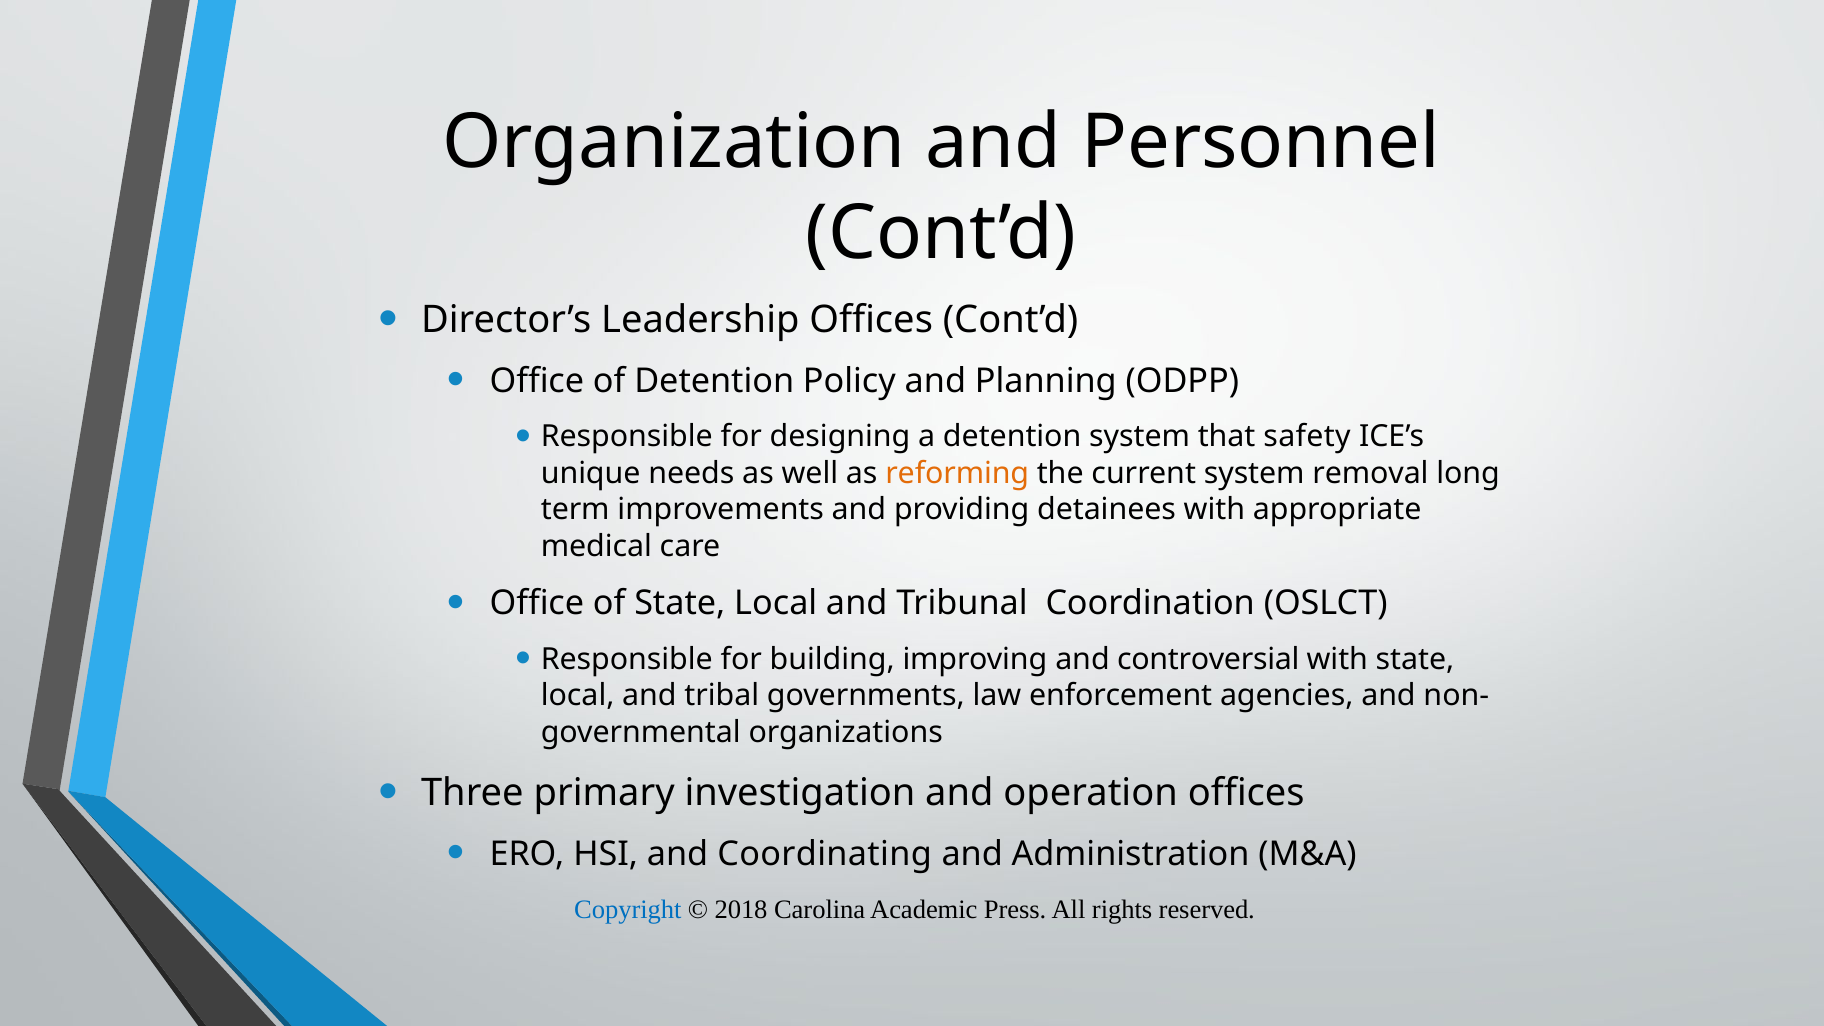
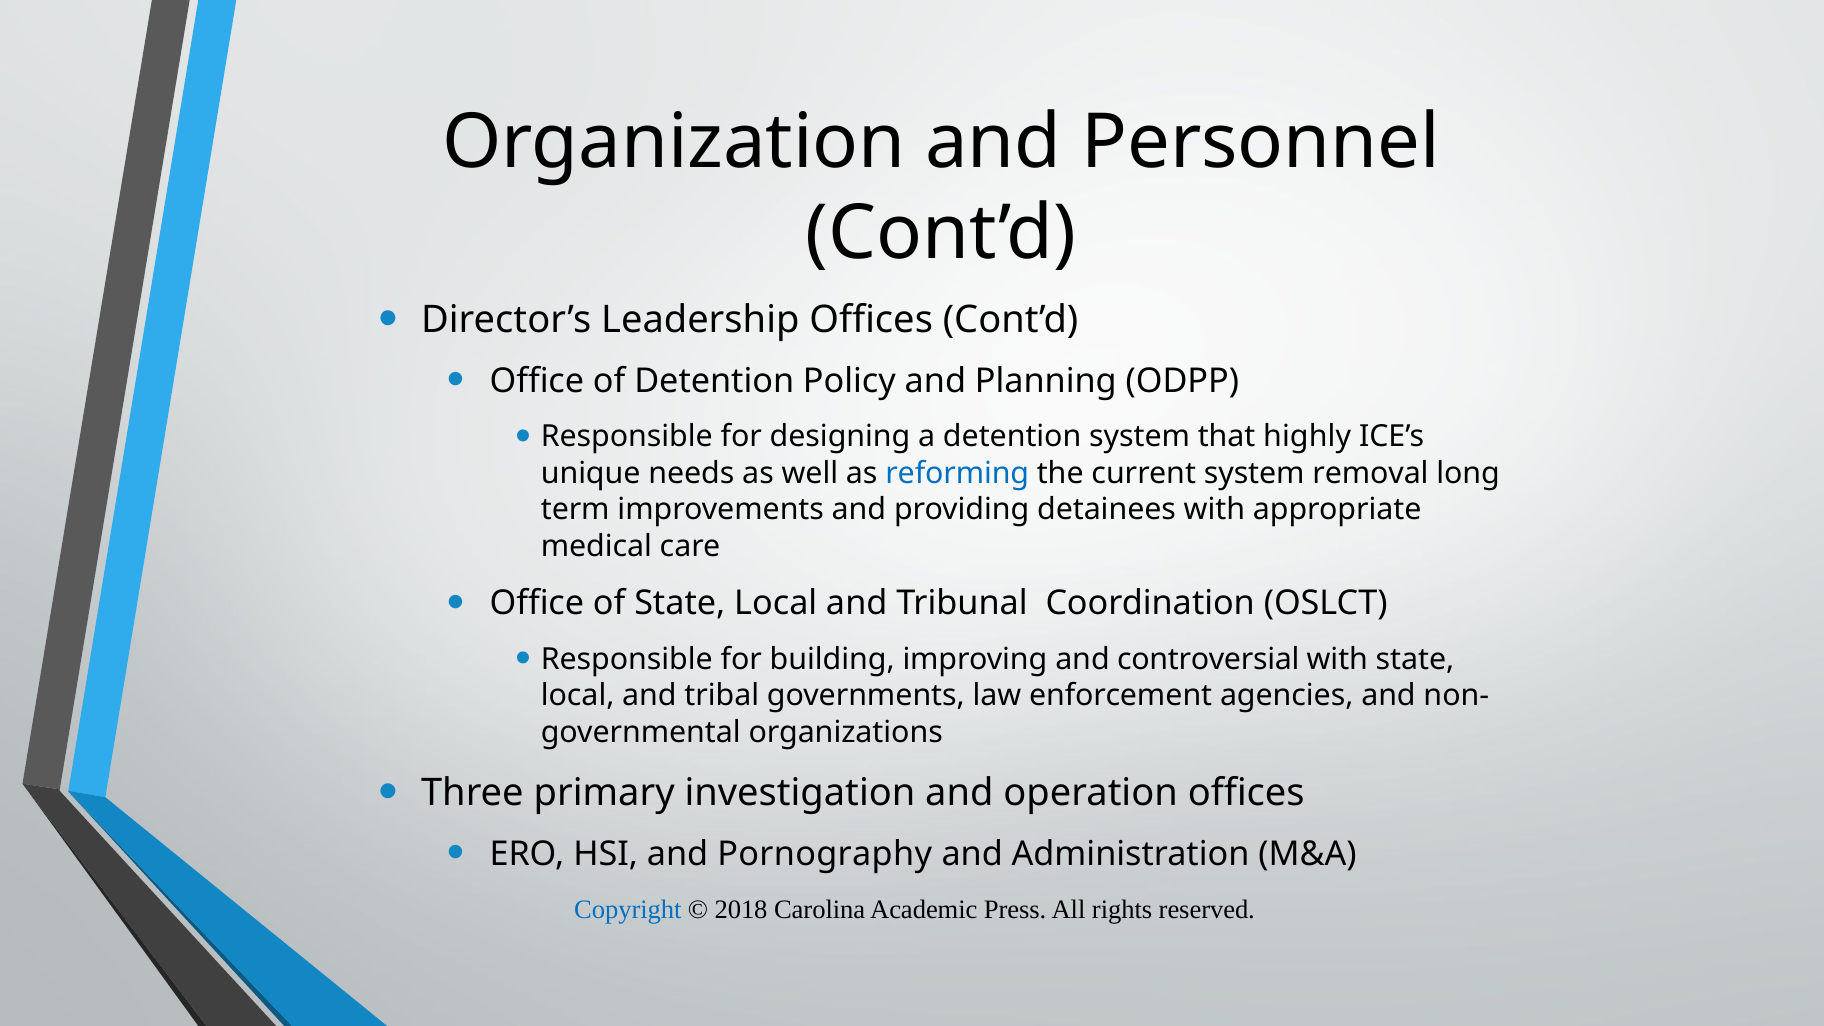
safety: safety -> highly (1307, 437)
reforming colour: orange -> blue (957, 473)
Coordinating: Coordinating -> Pornography (825, 854)
